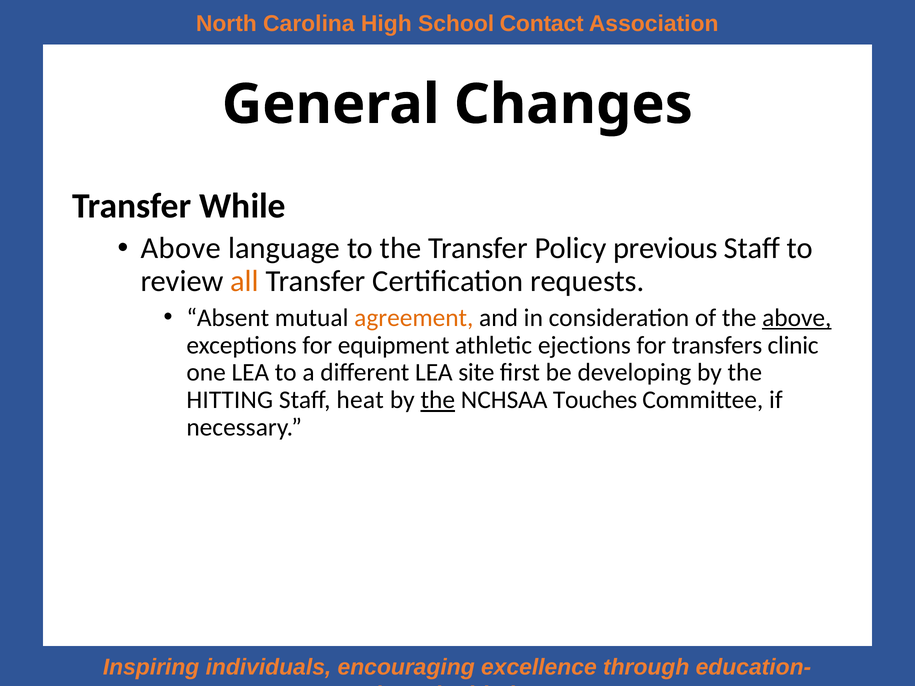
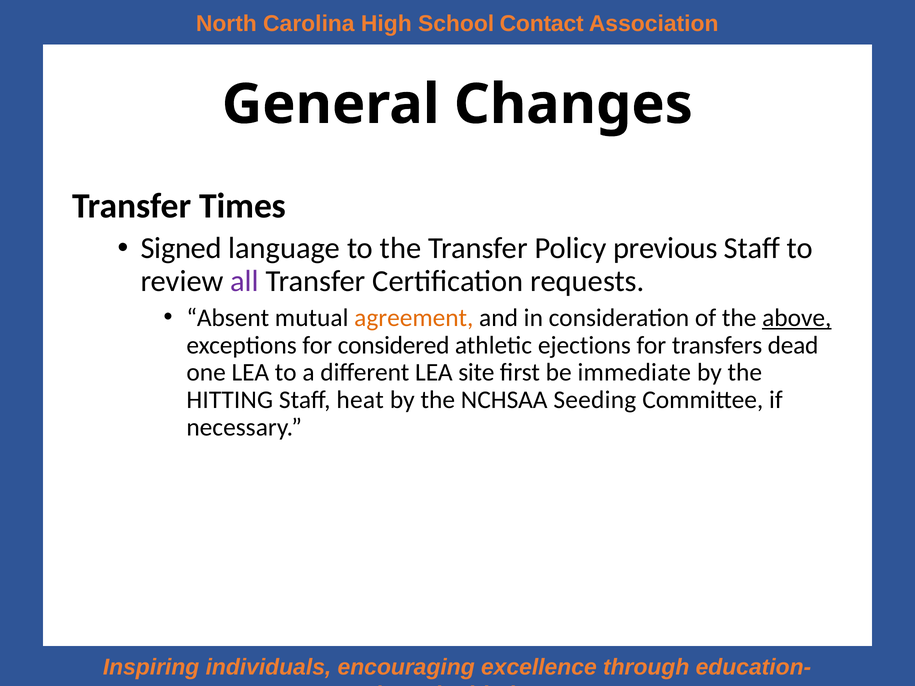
While: While -> Times (243, 206)
Above: Above -> Signed (181, 248)
all colour: orange -> purple (245, 281)
equipment: equipment -> considered (394, 345)
clinic: clinic -> dead (793, 345)
developing: developing -> immediate (634, 373)
the underline: present -> none (438, 400)
Touches: Touches -> Seeding (595, 400)
